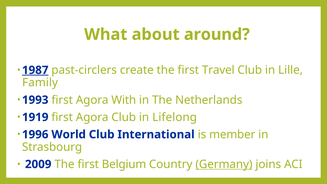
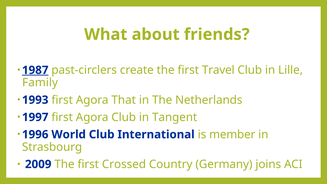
around: around -> friends (217, 34)
With: With -> That (124, 100)
1919: 1919 -> 1997 (35, 117)
Lifelong: Lifelong -> Tangent (175, 117)
Belgium: Belgium -> Crossed (124, 164)
Germany underline: present -> none (224, 164)
